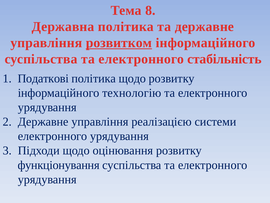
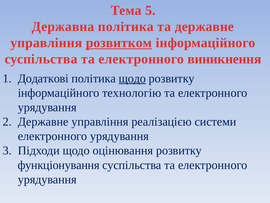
8: 8 -> 5 (150, 10)
стабільність: стабільність -> виникнення (224, 59)
Податкові: Податкові -> Додаткові (43, 78)
щодо underline: none -> present (132, 78)
